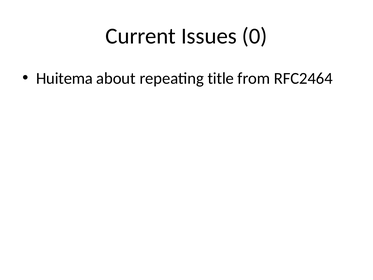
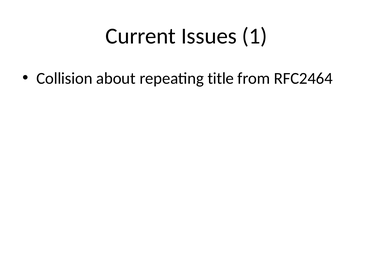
0: 0 -> 1 (255, 36)
Huitema: Huitema -> Collision (64, 78)
